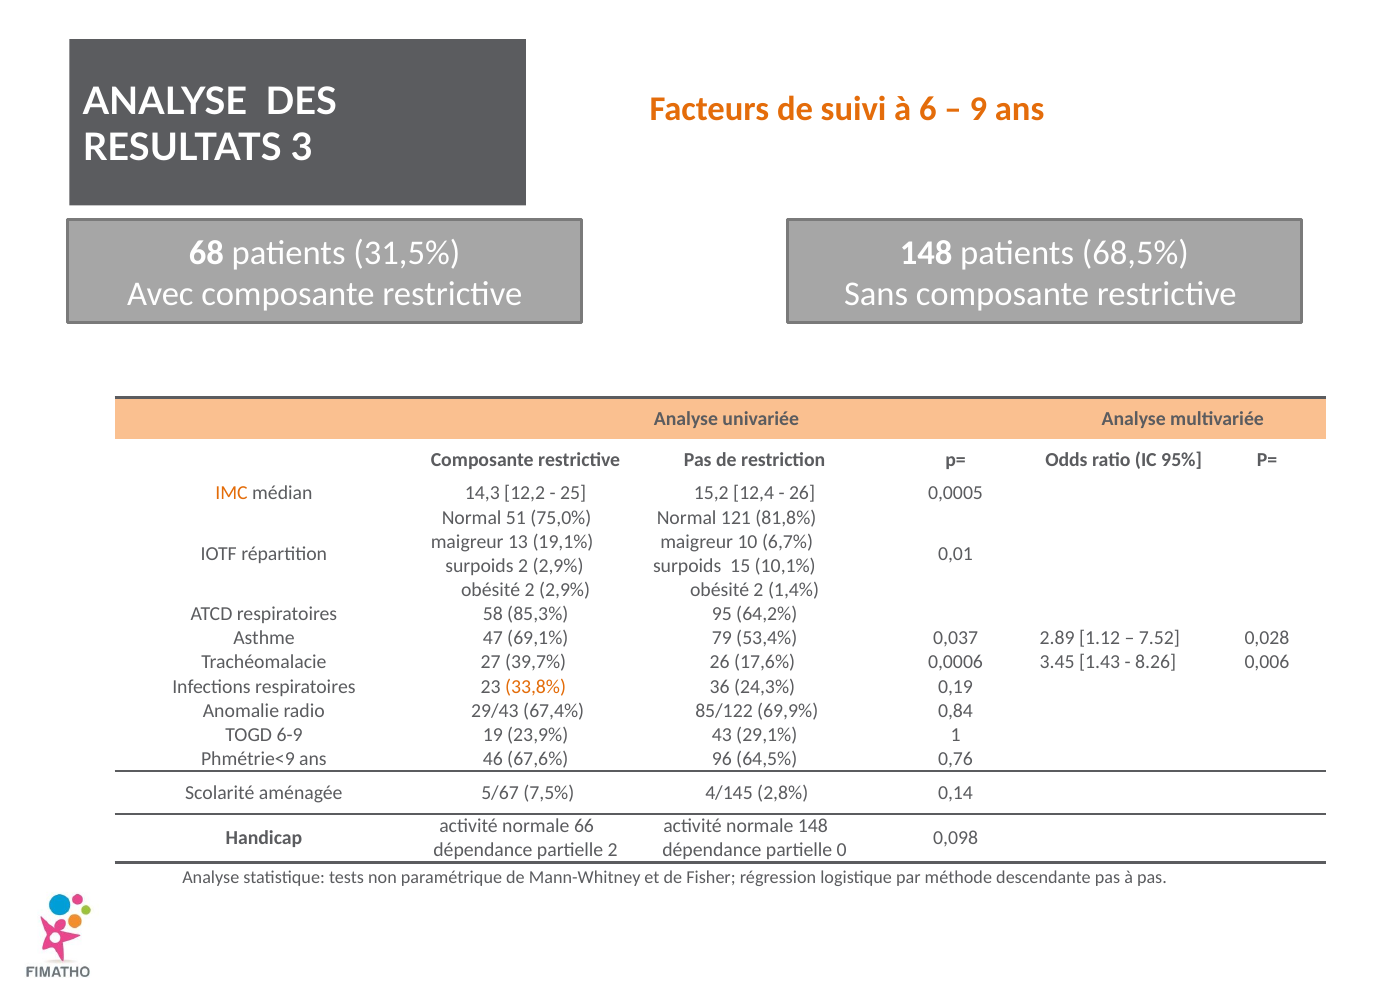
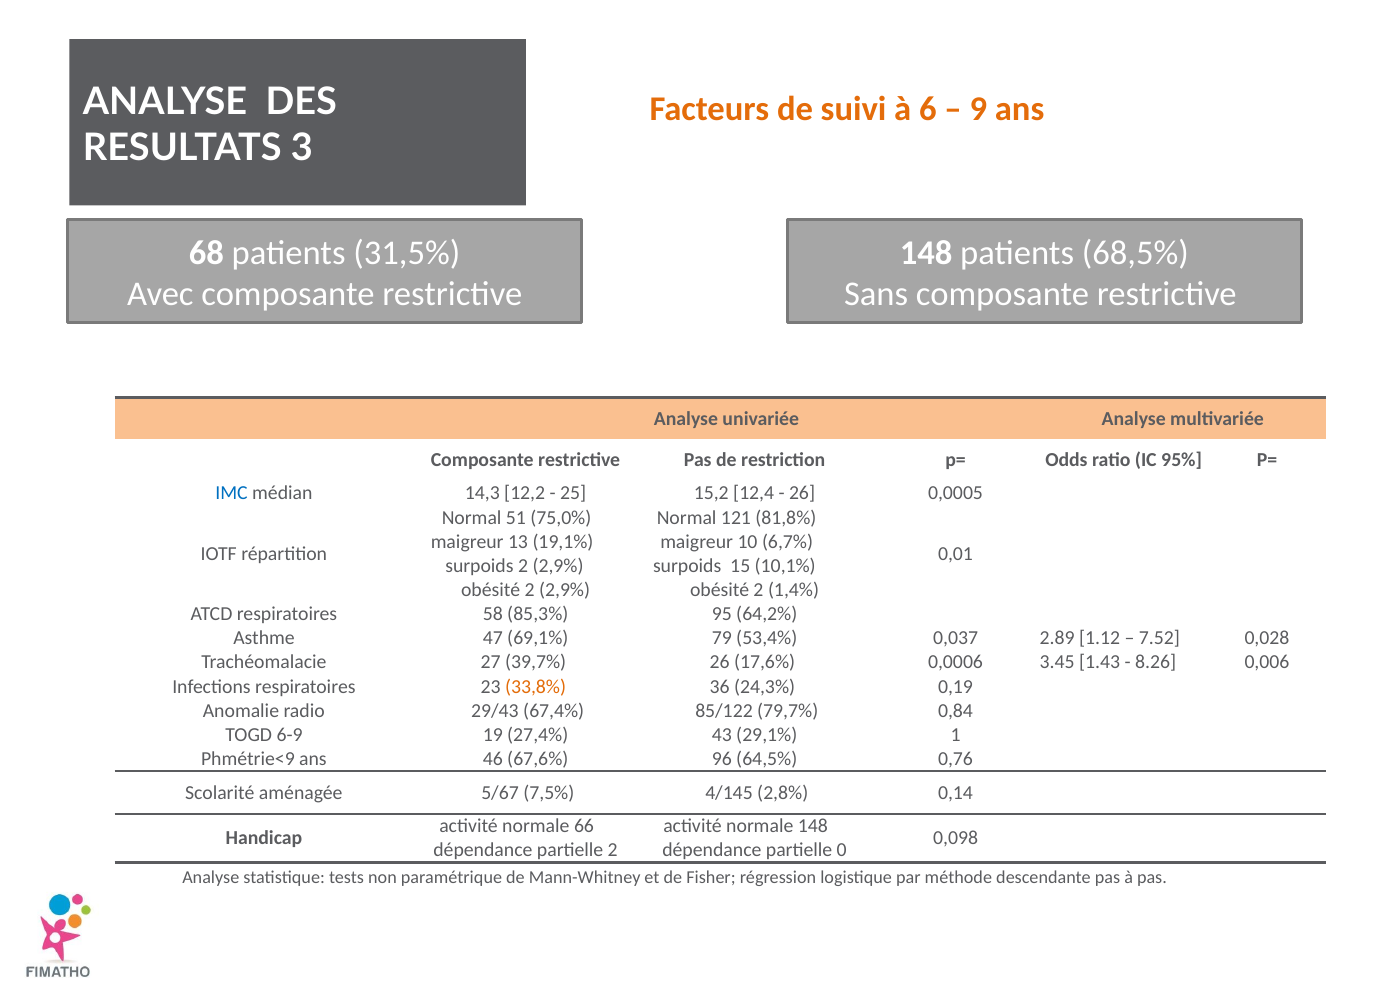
IMC colour: orange -> blue (232, 493)
69,9%: 69,9% -> 79,7% (788, 710)
23,9%: 23,9% -> 27,4% (538, 735)
